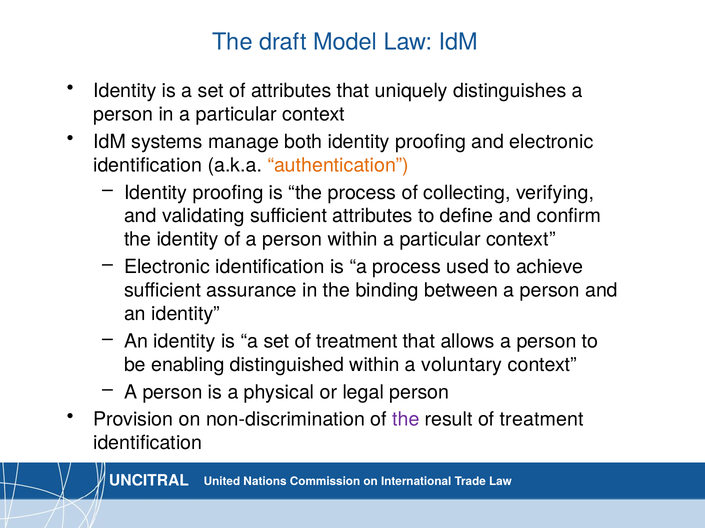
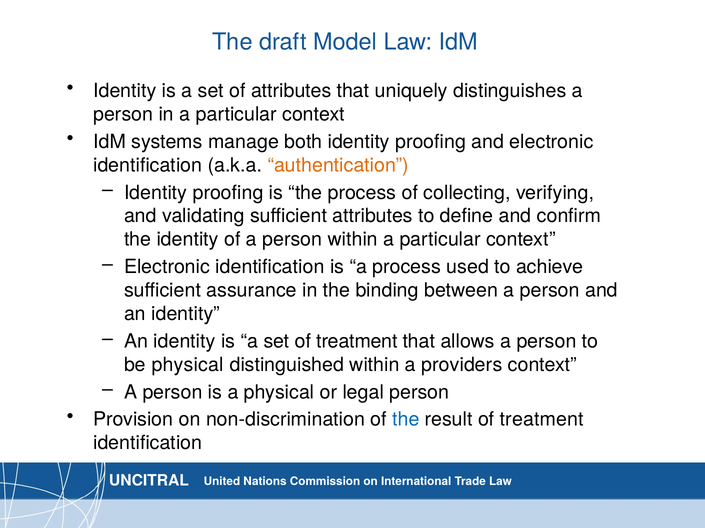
be enabling: enabling -> physical (188, 365)
voluntary: voluntary -> providers (462, 365)
the colour: purple -> blue (406, 420)
